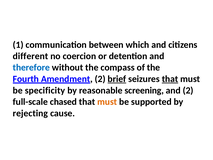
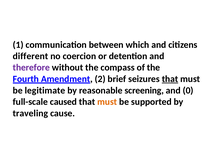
therefore colour: blue -> purple (31, 67)
brief underline: present -> none (117, 79)
specificity: specificity -> legitimate (45, 90)
and 2: 2 -> 0 (188, 90)
chased: chased -> caused (63, 102)
rejecting: rejecting -> traveling (30, 113)
